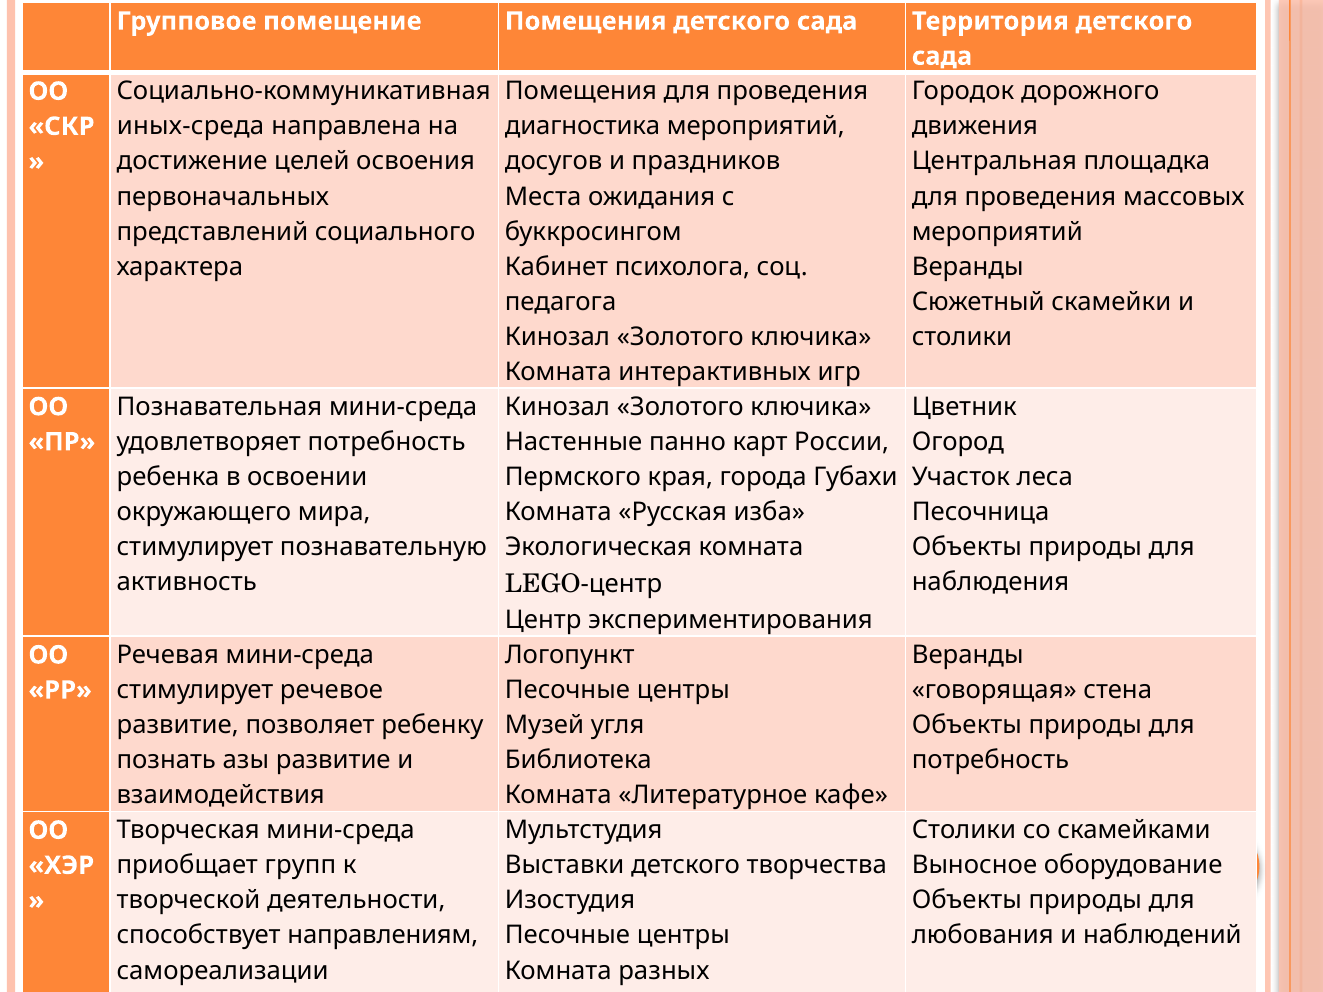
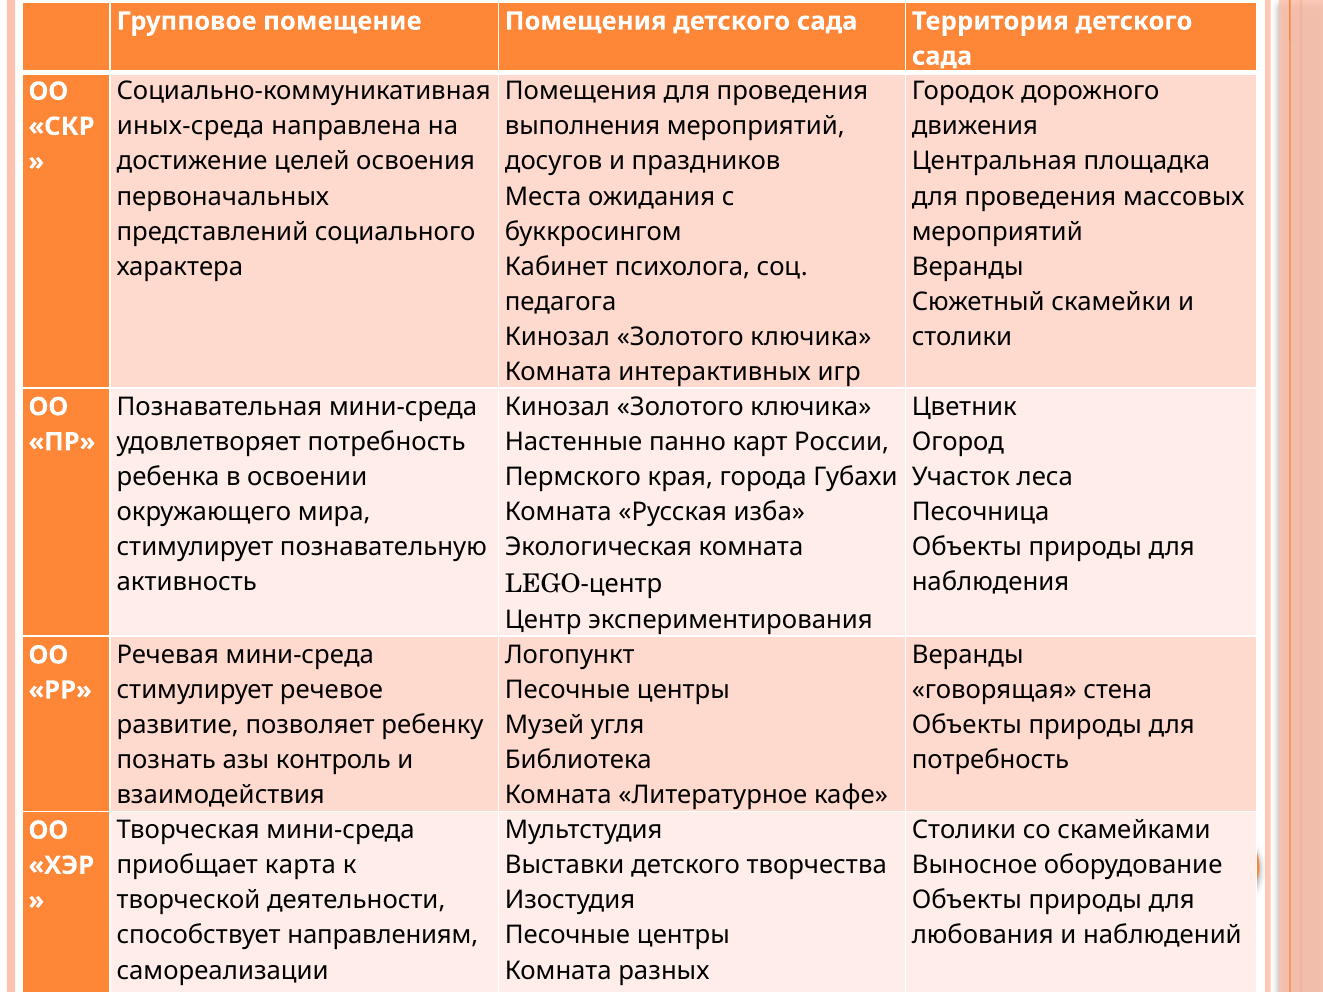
диагностика: диагностика -> выполнения (583, 126)
азы развитие: развитие -> контроль (333, 760)
групп: групп -> карта (300, 866)
